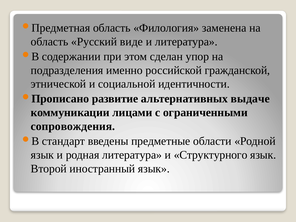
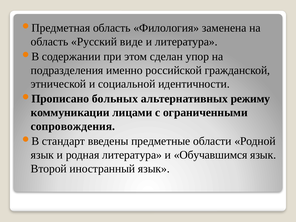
развитие: развитие -> больных (115, 99)
выдаче: выдаче -> режиму (250, 99)
Структурного: Структурного -> Обучавшимся (211, 155)
